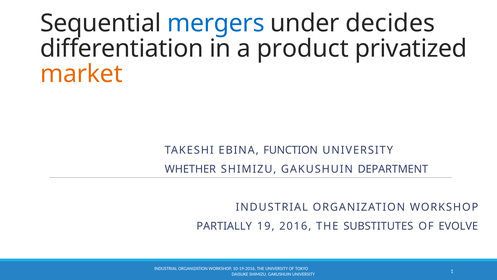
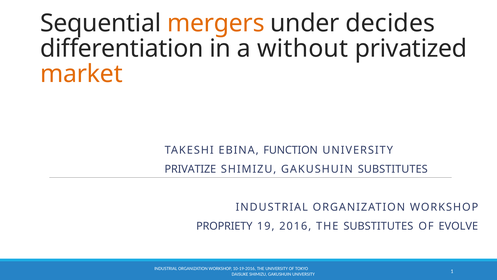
mergers colour: blue -> orange (216, 23)
product: product -> without (303, 49)
WHETHER: WHETHER -> PRIVATIZE (190, 169)
GAKUSHUIN DEPARTMENT: DEPARTMENT -> SUBSTITUTES (393, 169)
PARTIALLY: PARTIALLY -> PROPRIETY (224, 226)
